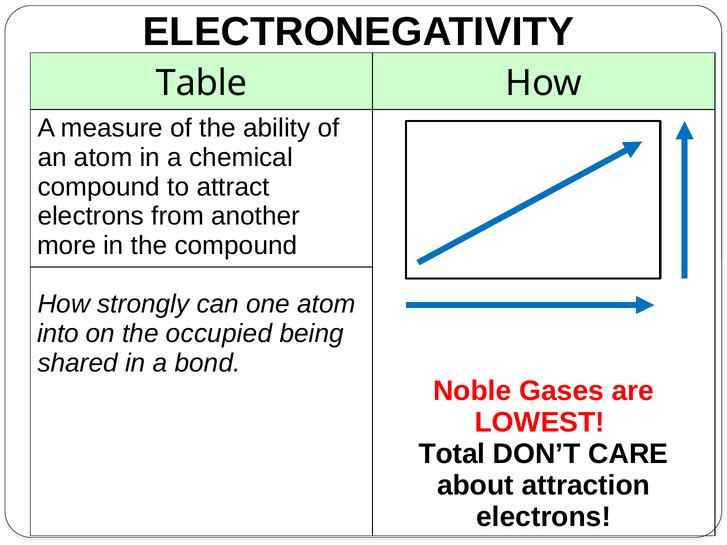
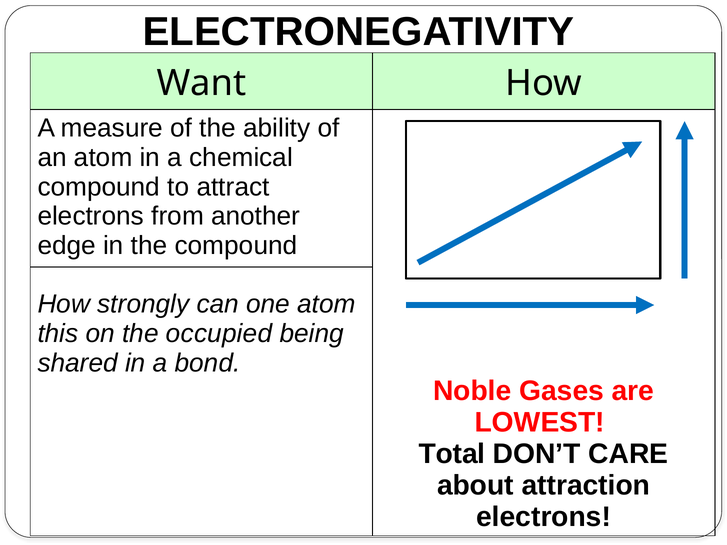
Table: Table -> Want (201, 83)
more: more -> edge (67, 246)
into: into -> this (58, 334)
